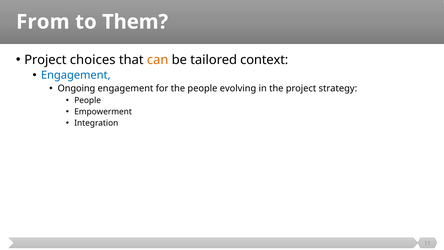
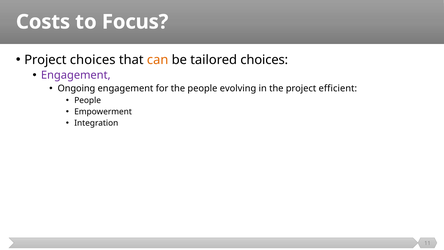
From: From -> Costs (43, 22)
Them: Them -> Focus (135, 22)
tailored context: context -> choices (264, 60)
Engagement colour: blue -> purple (76, 75)
strategy: strategy -> efficient (338, 88)
